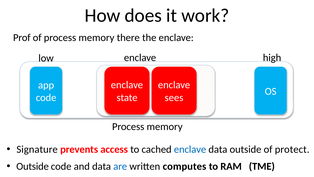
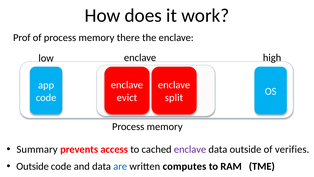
state: state -> evict (127, 97)
sees: sees -> split (174, 97)
Signature: Signature -> Summary (37, 149)
enclave colour: blue -> purple (190, 149)
protect: protect -> verifies (292, 149)
